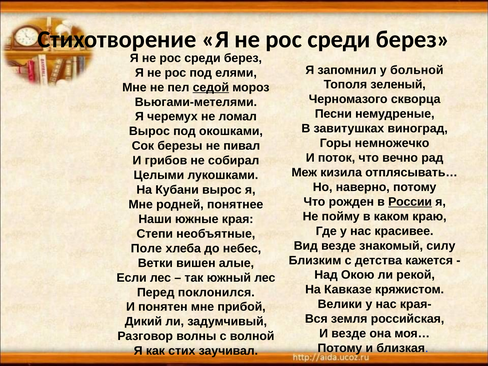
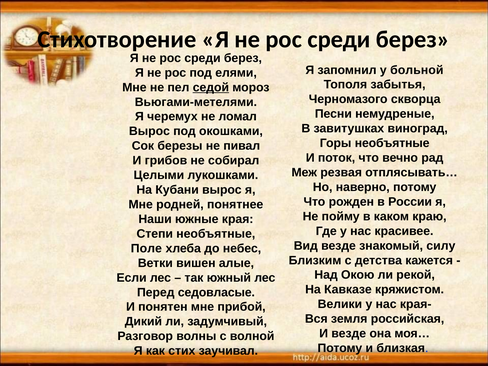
зеленый: зеленый -> забытья (398, 85)
Горы немножечко: немножечко -> необъятные (392, 143)
кизила: кизила -> резвая (341, 172)
России underline: present -> none (410, 202)
поклонился: поклонился -> седовласые (216, 292)
